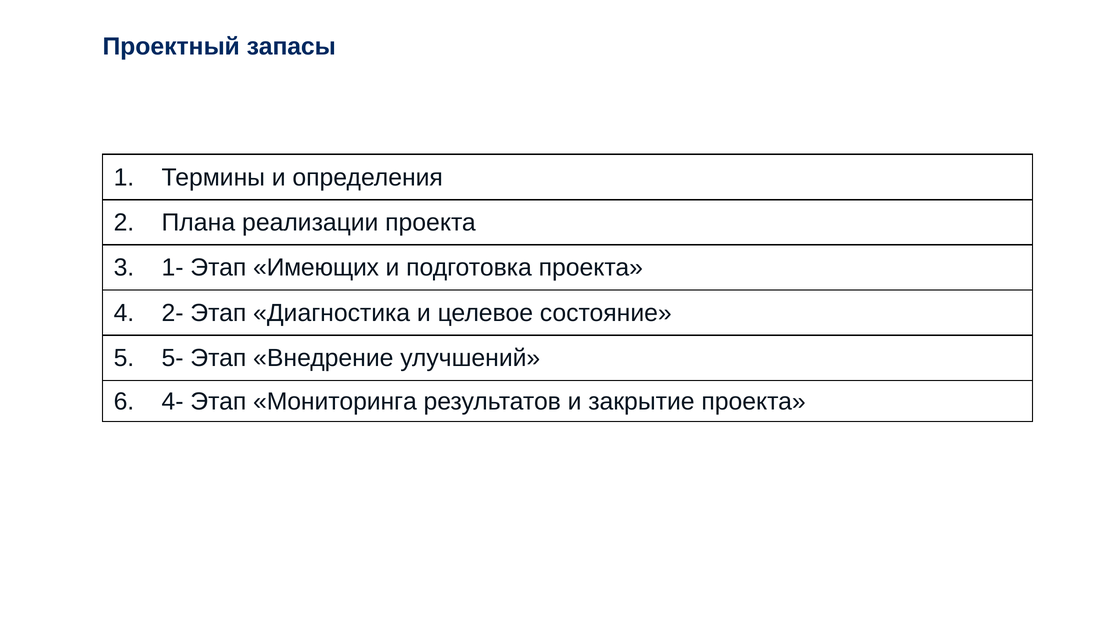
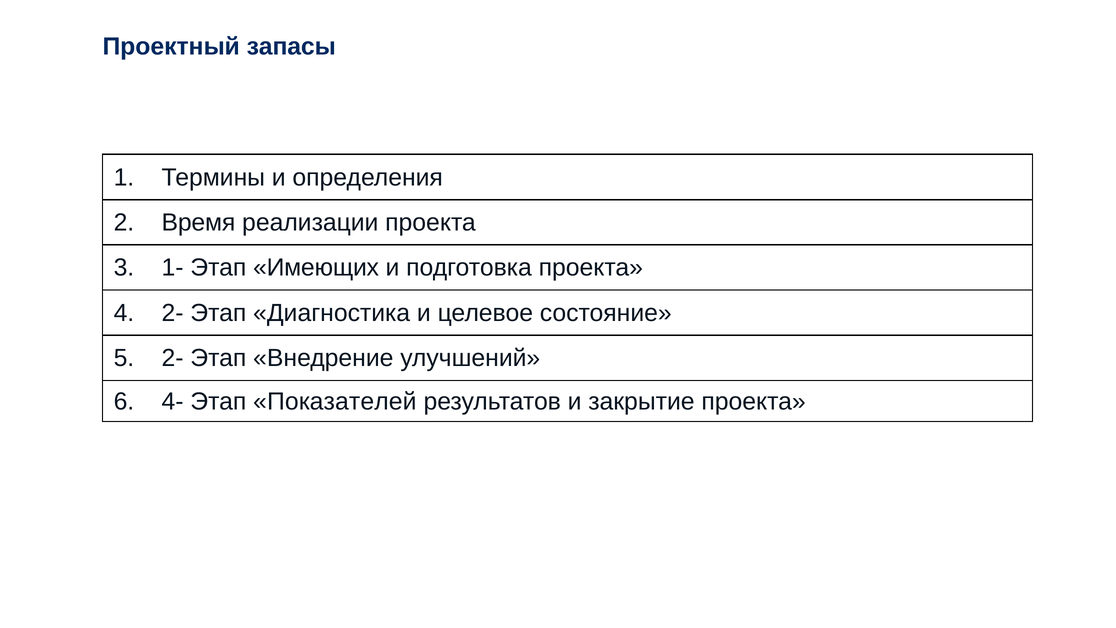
Плана: Плана -> Время (198, 223)
5 5-: 5- -> 2- (173, 358)
Мониторинга: Мониторинга -> Показателей (335, 402)
